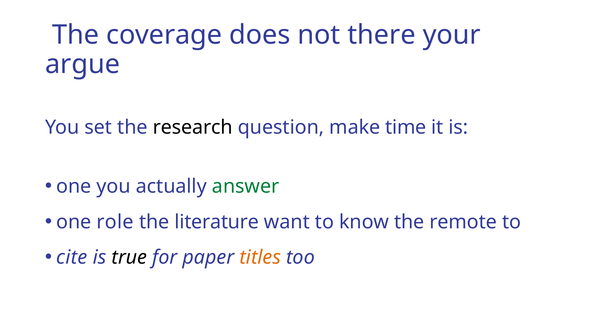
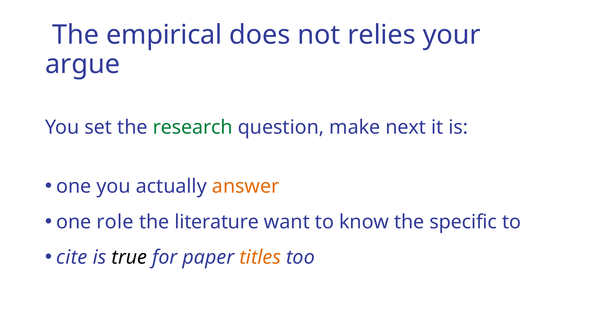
coverage: coverage -> empirical (164, 35)
there: there -> relies (382, 35)
research colour: black -> green (193, 128)
time: time -> next (406, 128)
answer colour: green -> orange (246, 187)
remote: remote -> specific (463, 222)
